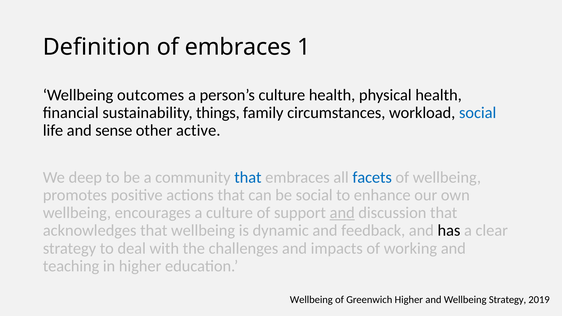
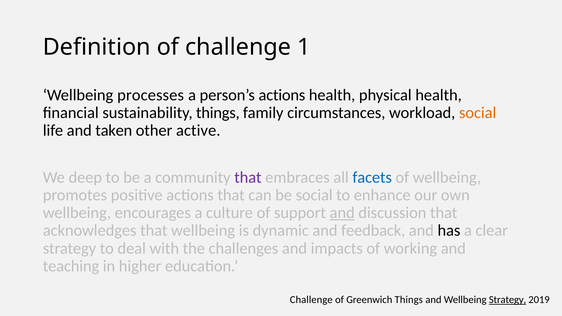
of embraces: embraces -> challenge (238, 47)
outcomes: outcomes -> processes (151, 95)
person’s culture: culture -> actions (282, 95)
social colour: blue -> orange (478, 113)
sense: sense -> taken (114, 130)
that colour: blue -> purple (248, 178)
Wellbeing: Wellbeing -> Challenge (311, 300)
Greenwich Higher: Higher -> Things (409, 300)
Strategy underline: none -> present (508, 300)
